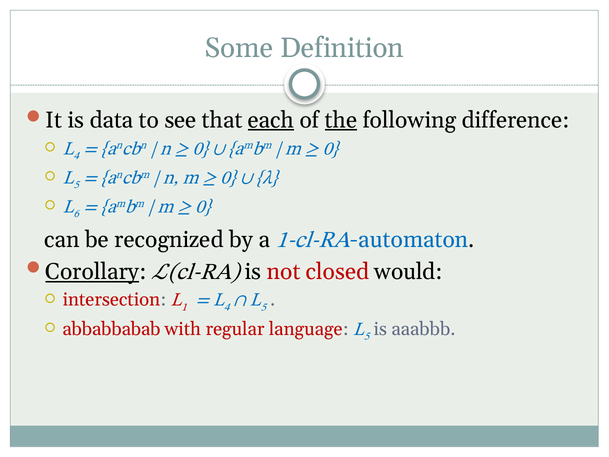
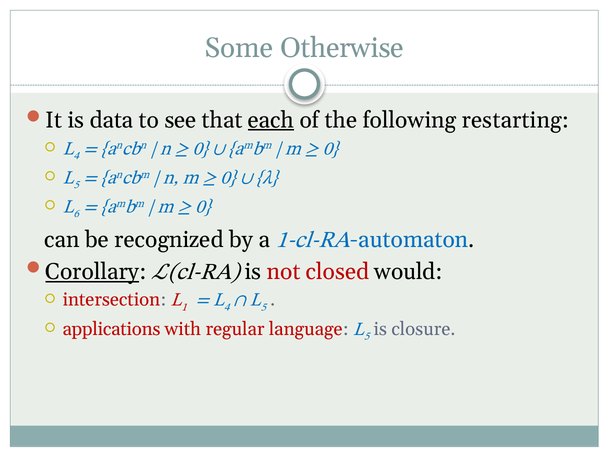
Definition: Definition -> Otherwise (342, 48)
the underline: present -> none (341, 120)
difference: difference -> restarting (515, 120)
abbabbabab: abbabbabab -> applications (112, 329)
aaabbb: aaabbb -> closure (423, 329)
